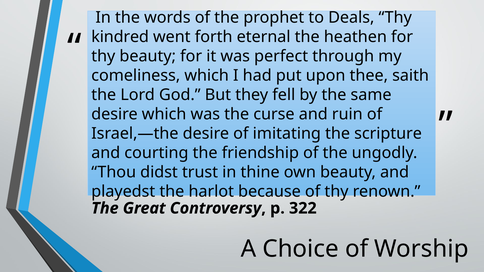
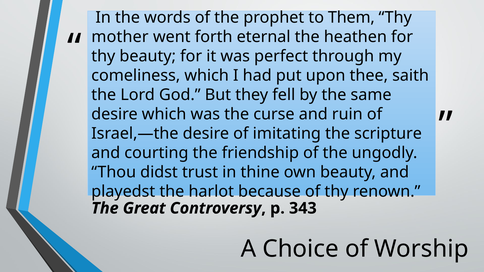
Deals: Deals -> Them (351, 17)
kindred: kindred -> mother (120, 37)
322: 322 -> 343 (303, 208)
